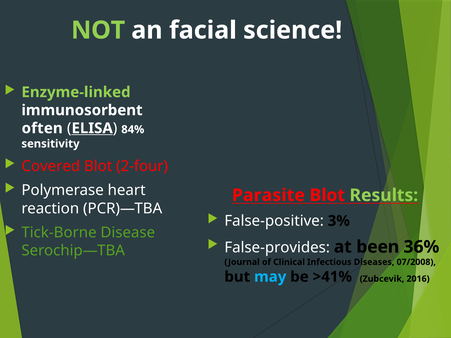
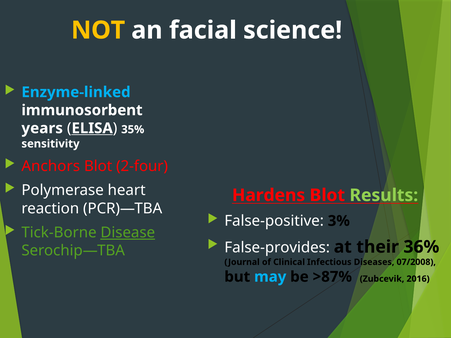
NOT colour: light green -> yellow (98, 30)
Enzyme-linked colour: light green -> light blue (76, 92)
often: often -> years (42, 128)
84%: 84% -> 35% (133, 130)
Covered: Covered -> Anchors (51, 166)
Parasite: Parasite -> Hardens (269, 195)
Disease underline: none -> present (128, 233)
been: been -> their (378, 247)
>41%: >41% -> >87% (332, 277)
